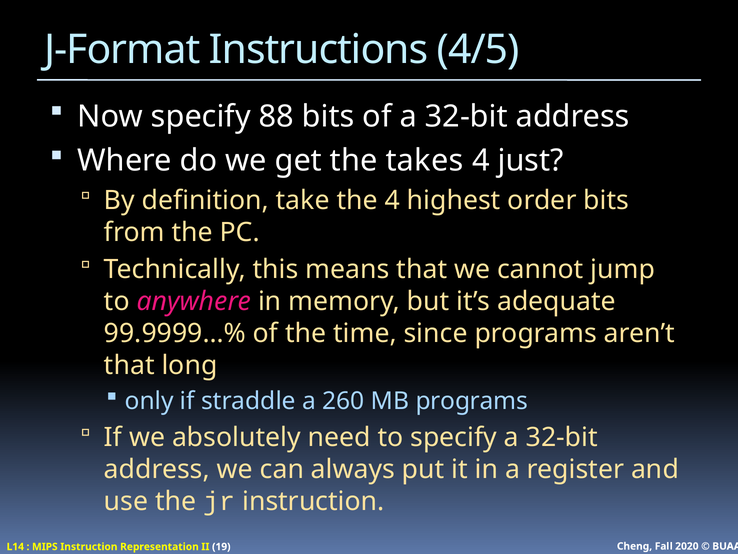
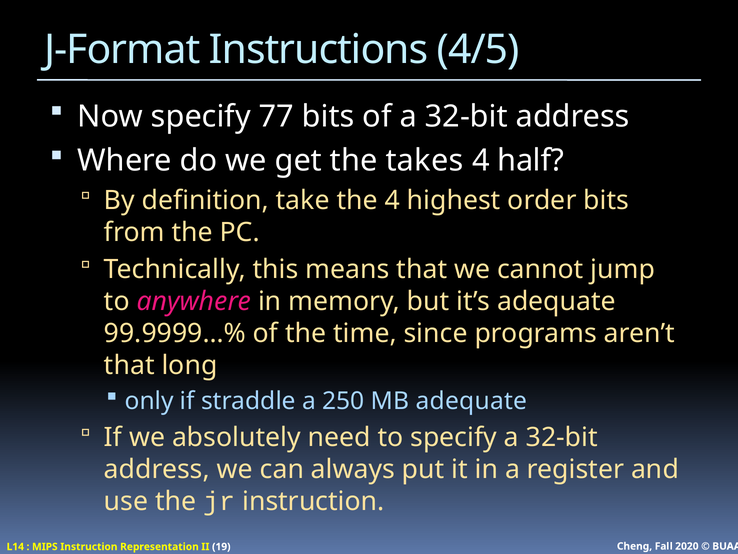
88: 88 -> 77 (276, 117)
just: just -> half (531, 161)
260: 260 -> 250 (343, 401)
MB programs: programs -> adequate (472, 401)
